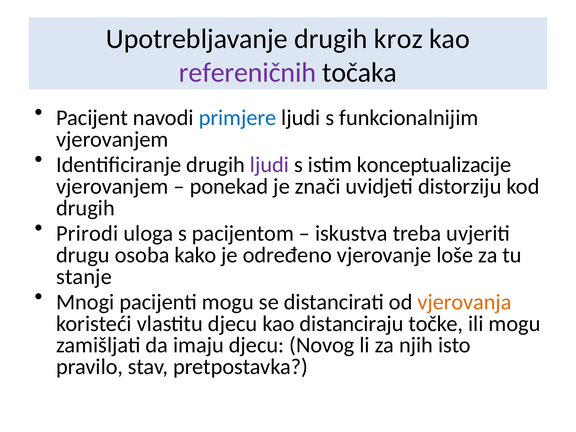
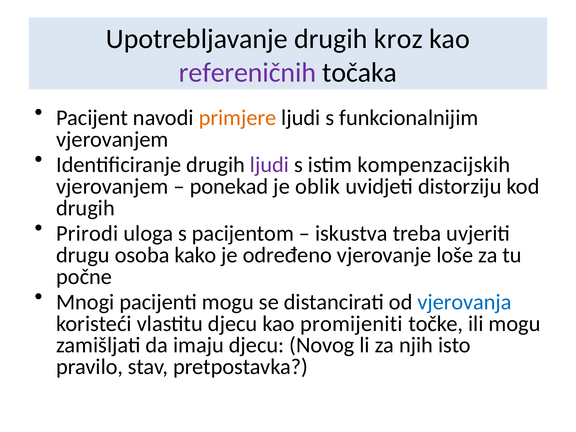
primjere colour: blue -> orange (238, 118)
konceptualizacije: konceptualizacije -> kompenzacijskih (434, 165)
znači: znači -> oblik (318, 186)
stanje: stanje -> počne (84, 277)
vjerovanja colour: orange -> blue (464, 302)
distanciraju: distanciraju -> promijeniti (351, 324)
